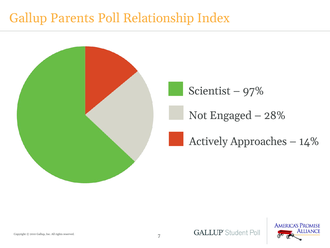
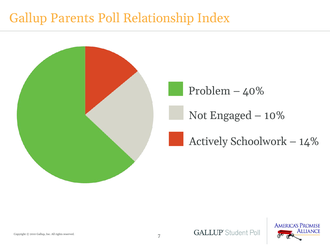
Scientist: Scientist -> Problem (209, 91)
97%: 97% -> 40% (253, 91)
28%: 28% -> 10% (275, 115)
Approaches: Approaches -> Schoolwork (259, 141)
